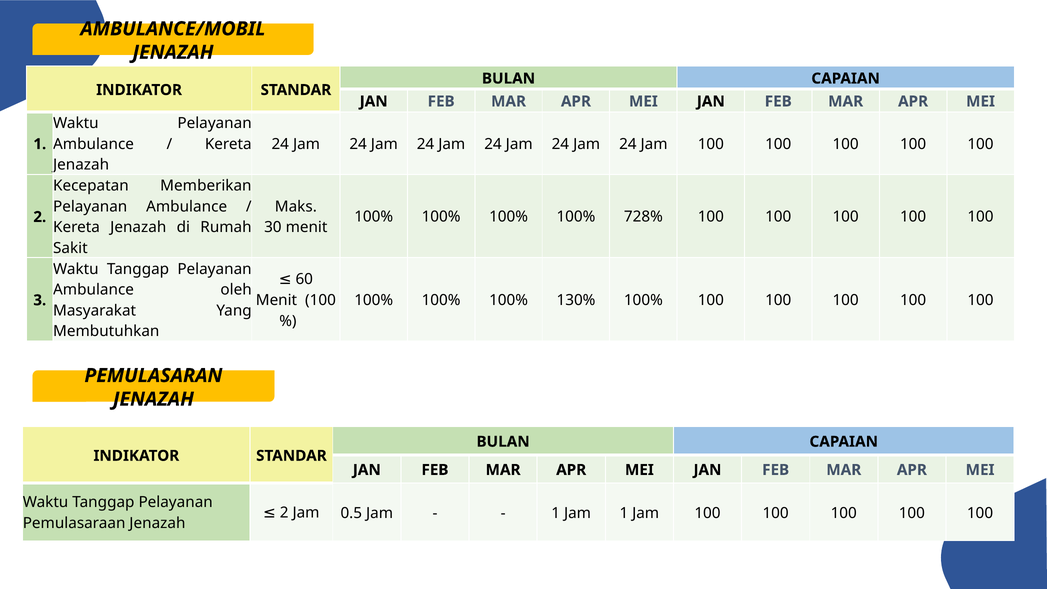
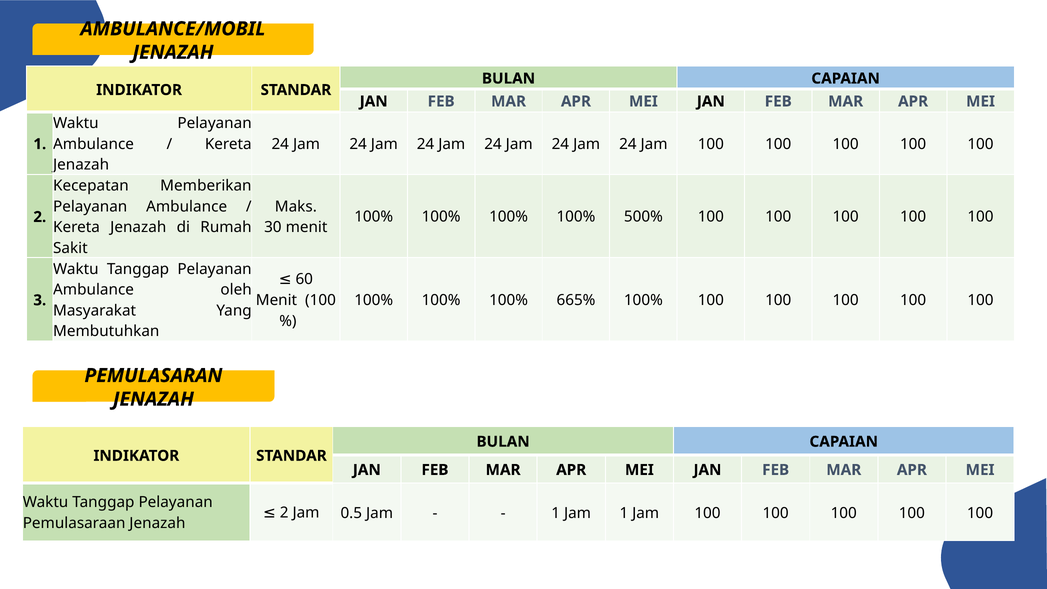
728%: 728% -> 500% (643, 217)
130%: 130% -> 665% (576, 300)
